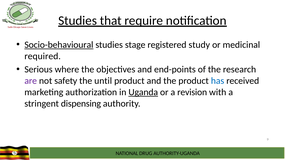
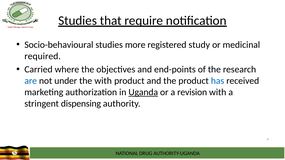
Socio-behavioural underline: present -> none (59, 45)
stage: stage -> more (135, 45)
Serious: Serious -> Carried (38, 70)
are colour: purple -> blue (31, 81)
safety: safety -> under (66, 81)
the until: until -> with (103, 81)
